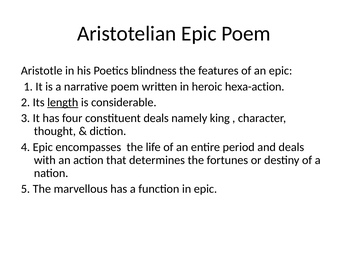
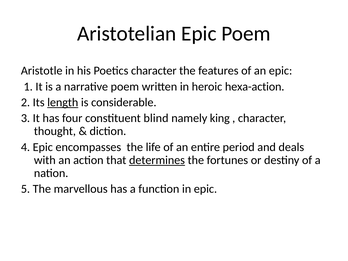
Poetics blindness: blindness -> character (154, 71)
constituent deals: deals -> blind (156, 118)
determines underline: none -> present (157, 160)
